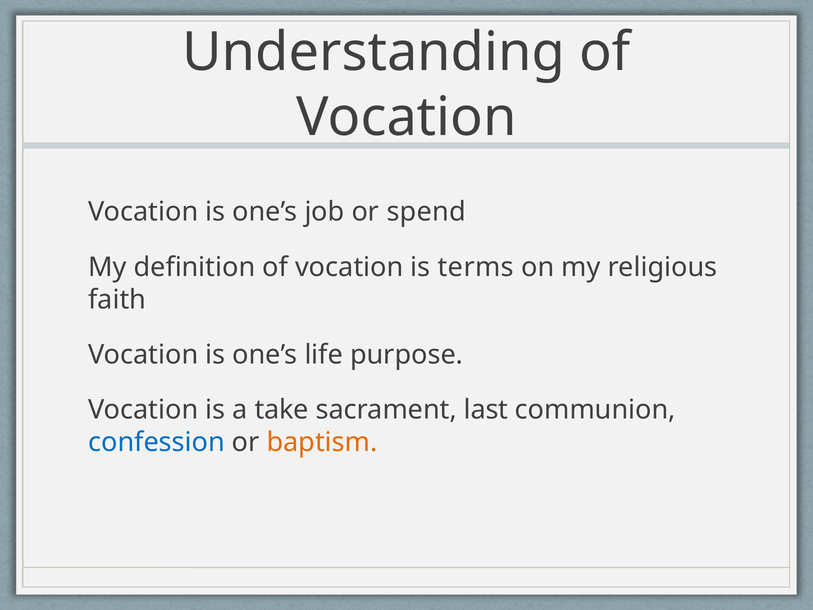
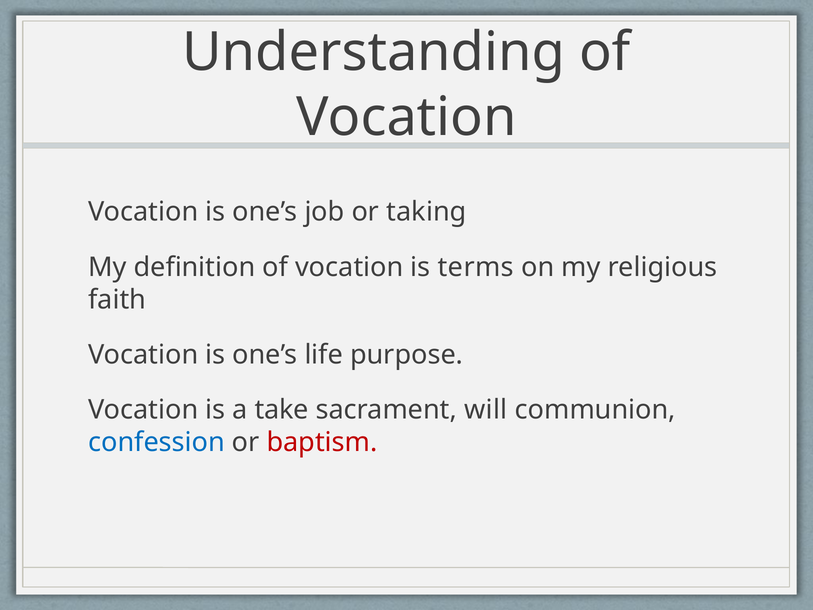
spend: spend -> taking (426, 212)
last: last -> will (486, 410)
baptism colour: orange -> red (322, 442)
